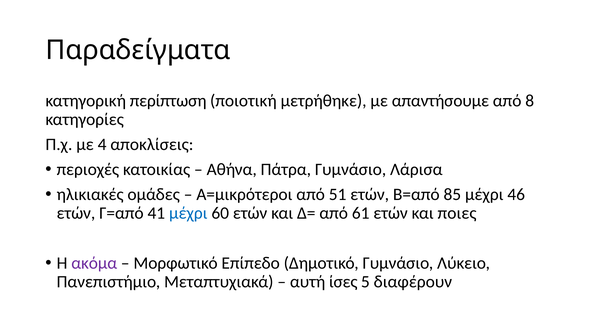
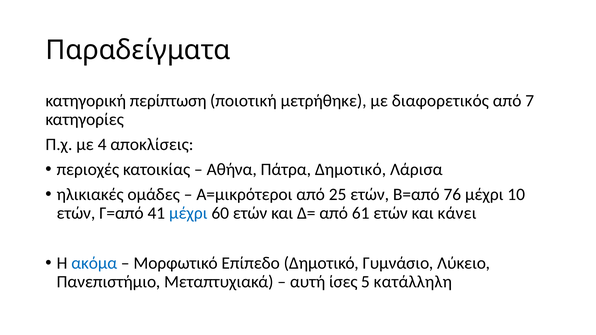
απαντήσουμε: απαντήσουμε -> διαφορετικός (440, 101)
8: 8 -> 7 (530, 101)
Πάτρα Γυμνάσιο: Γυμνάσιο -> Δημοτικό (351, 170)
51: 51 -> 25 (338, 195)
85: 85 -> 76 (452, 195)
46: 46 -> 10 (516, 195)
ποιες: ποιες -> κάνει (457, 213)
ακόμα colour: purple -> blue (94, 263)
διαφέρουν: διαφέρουν -> κατάλληλη (413, 282)
